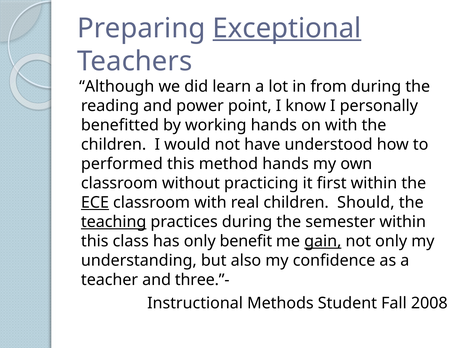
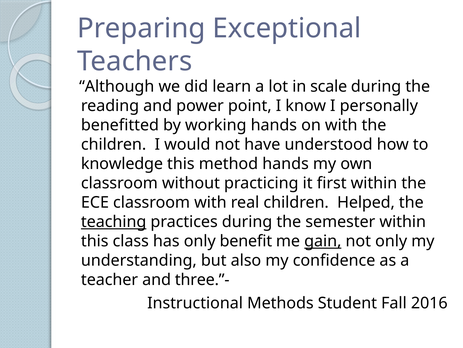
Exceptional underline: present -> none (287, 28)
from: from -> scale (329, 86)
performed: performed -> knowledge (122, 164)
ECE underline: present -> none (95, 202)
Should: Should -> Helped (366, 202)
2008: 2008 -> 2016 (429, 302)
